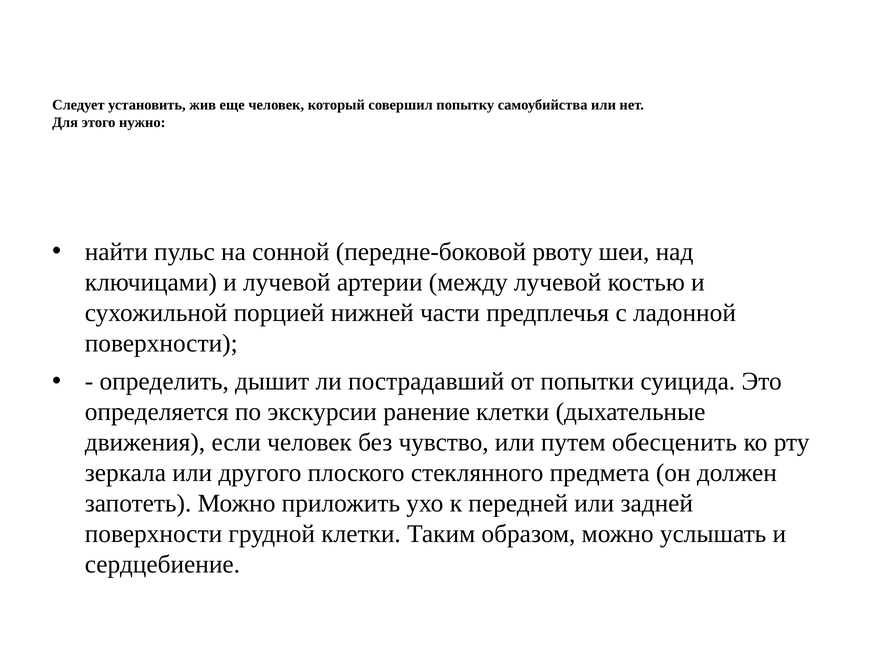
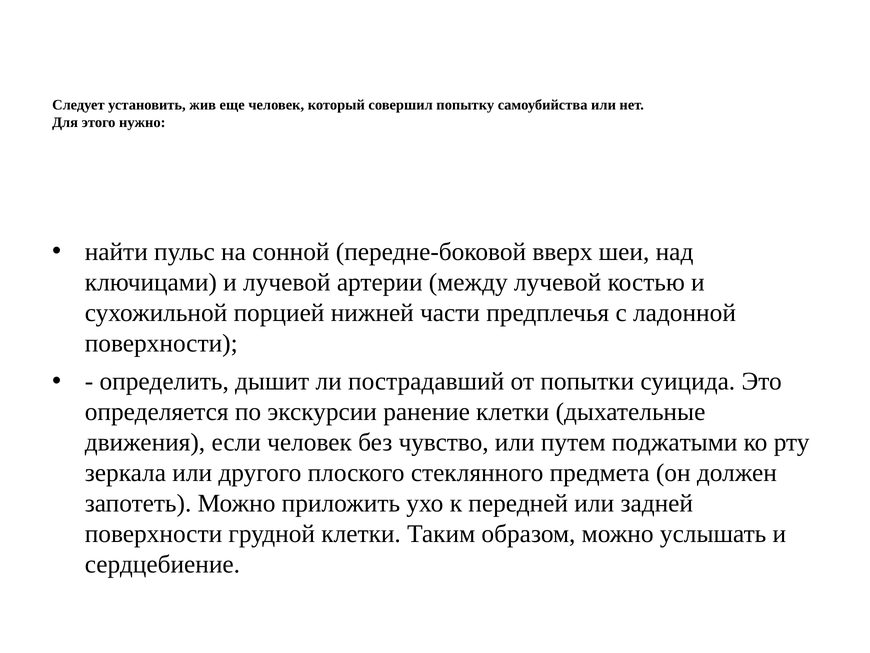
рвоту: рвоту -> вверх (562, 252)
обесценить: обесценить -> поджатыми (675, 442)
